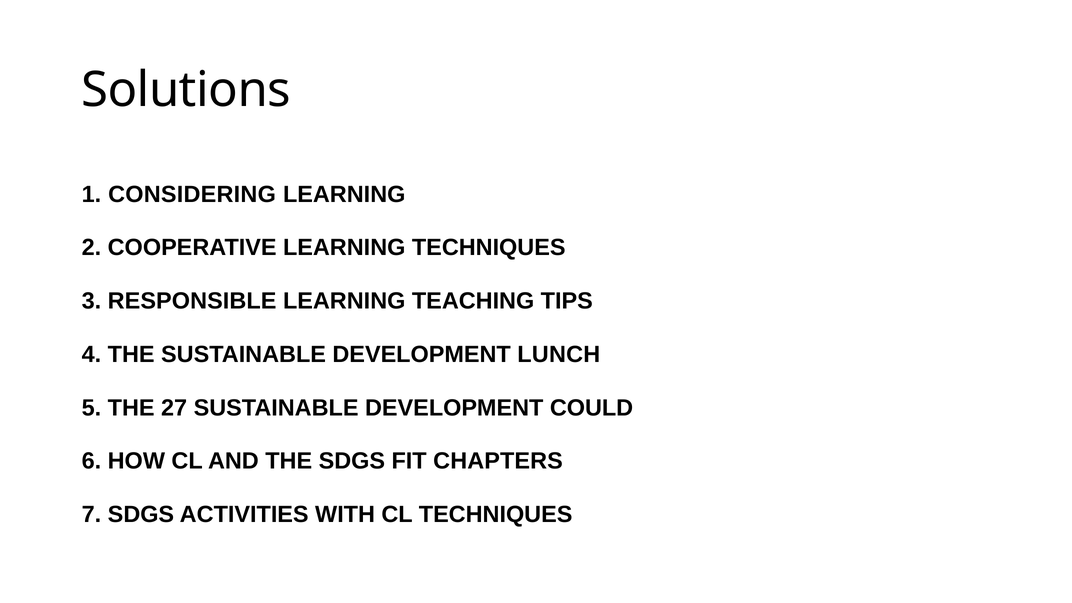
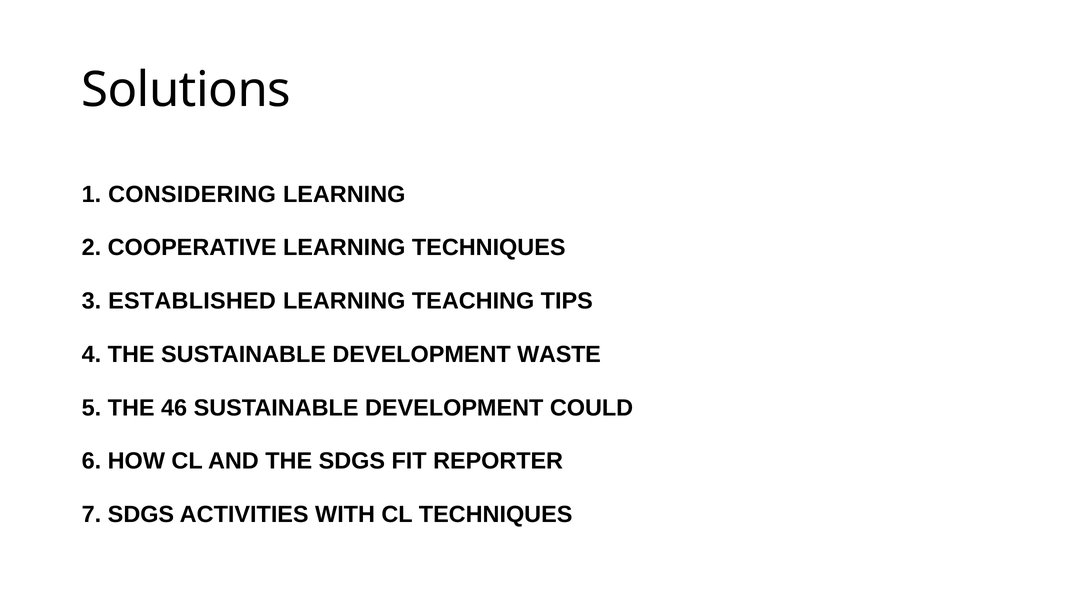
RESPONSIBLE: RESPONSIBLE -> ESTABLISHED (192, 301)
LUNCH: LUNCH -> WASTE (559, 354)
27: 27 -> 46 (174, 408)
CHAPTERS: CHAPTERS -> REPORTER (498, 461)
